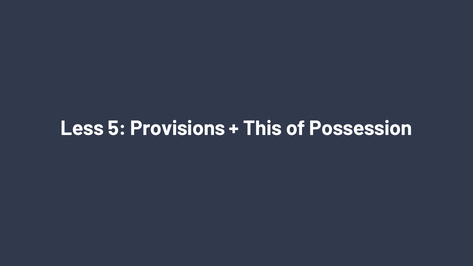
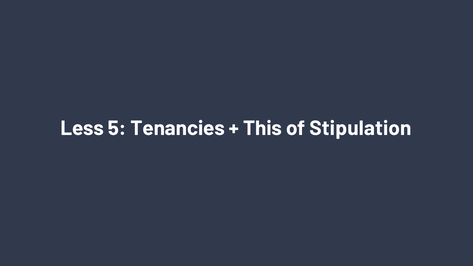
Provisions: Provisions -> Tenancies (178, 128)
Possession: Possession -> Stipulation (361, 128)
